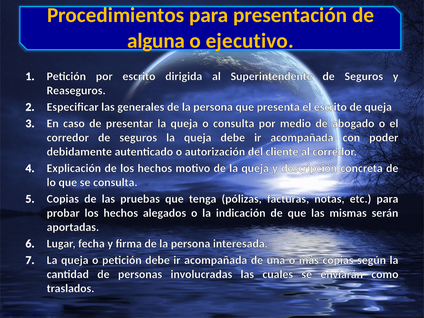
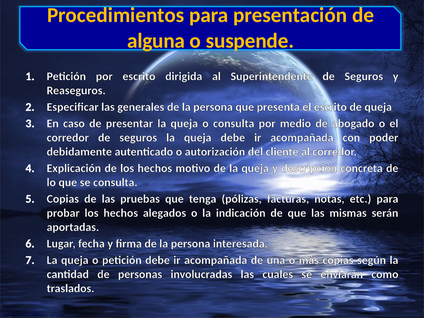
ejecutivo: ejecutivo -> suspende (250, 41)
